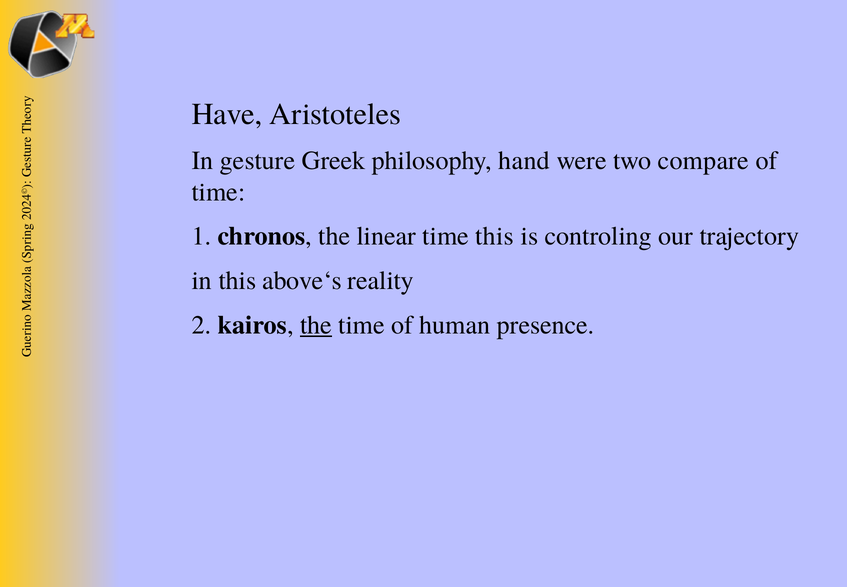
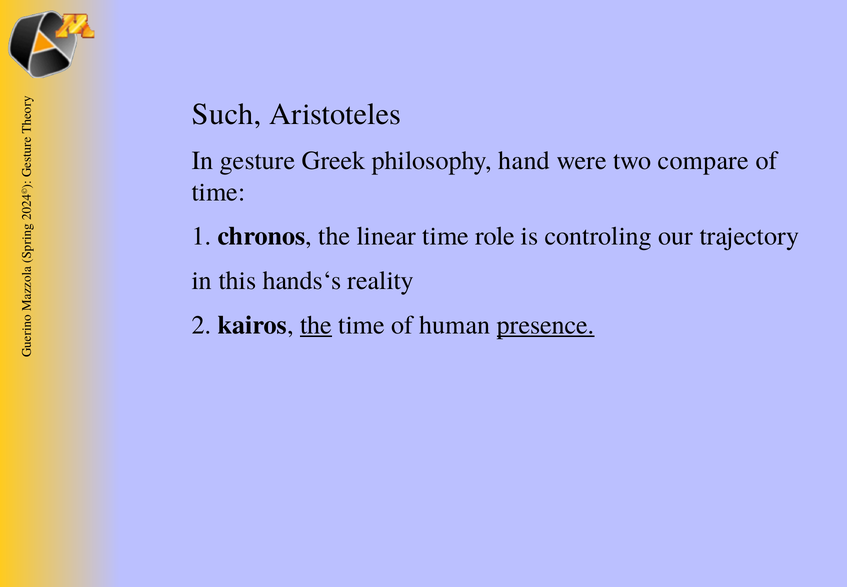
Have: Have -> Such (227, 114)
time this: this -> role (495, 236)
above‘s: above‘s -> hands‘s (302, 280)
presence underline: none -> present (546, 325)
